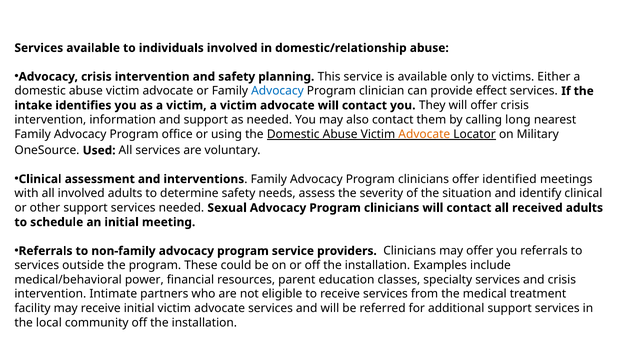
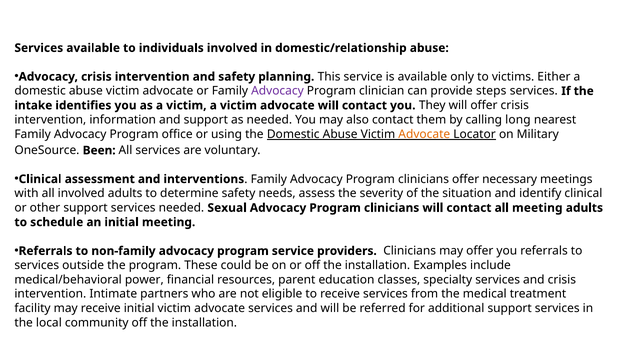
Advocacy colour: blue -> purple (277, 91)
effect: effect -> steps (491, 91)
Used: Used -> Been (99, 150)
identified: identified -> necessary (510, 179)
all received: received -> meeting (537, 208)
